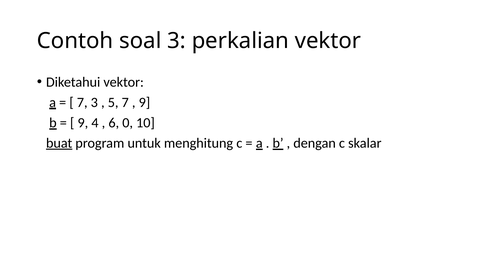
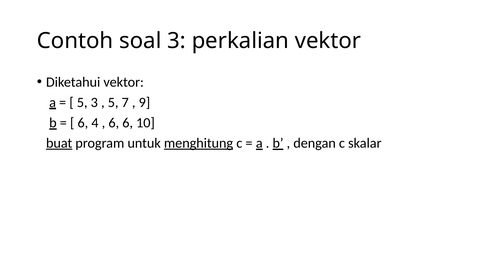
7: 7 -> 5 (82, 102)
9: 9 -> 6 (83, 123)
6 0: 0 -> 6 (128, 123)
menghitung underline: none -> present (199, 143)
